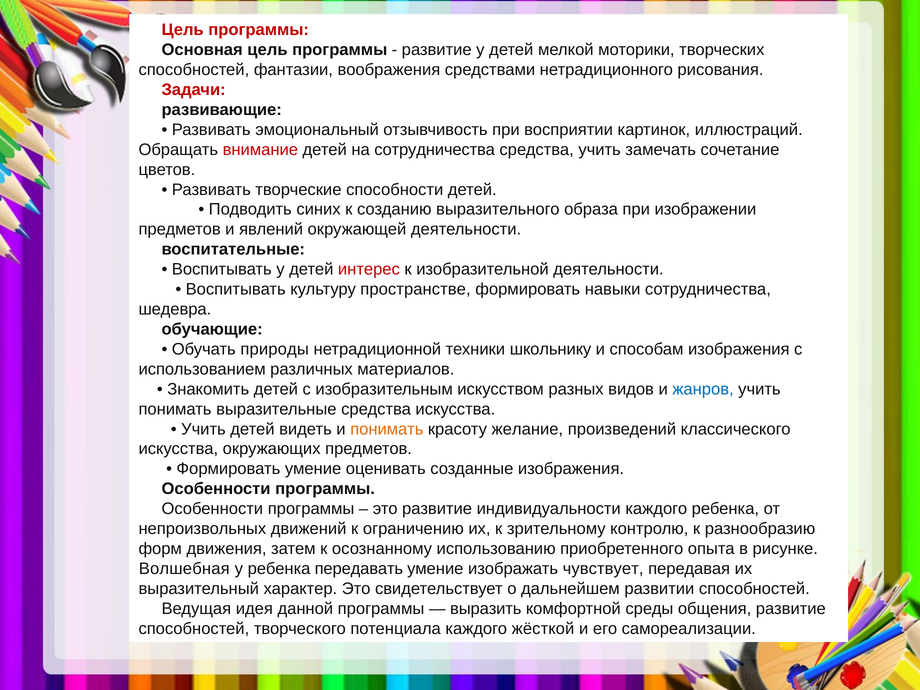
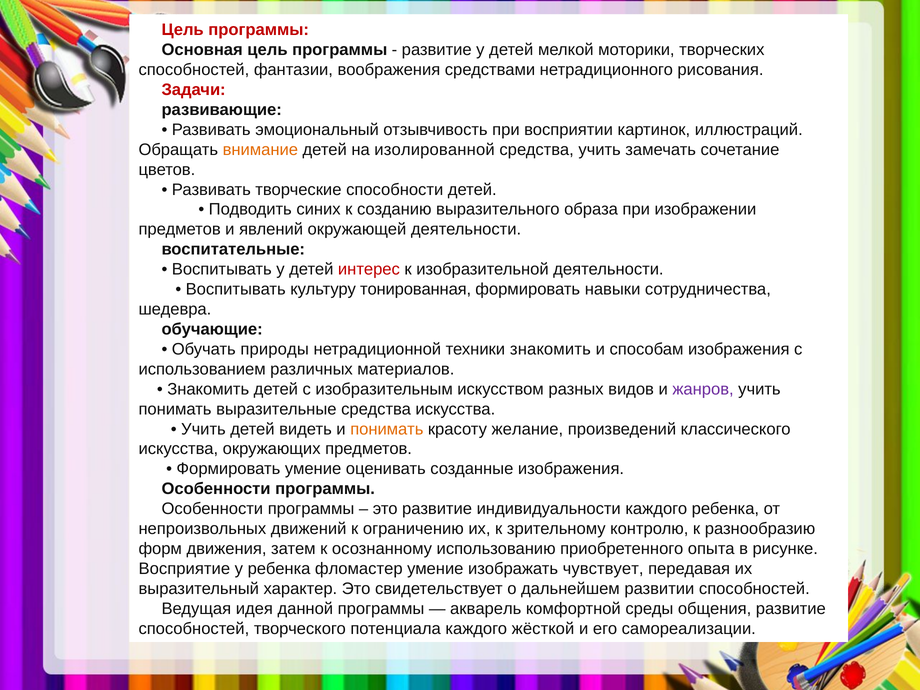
внимание colour: red -> orange (260, 150)
на сотрудничества: сотрудничества -> изолированной (435, 150)
пространстве: пространстве -> тонированная (416, 289)
техники школьнику: школьнику -> знакомить (550, 349)
жанров colour: blue -> purple (703, 389)
Волшебная: Волшебная -> Восприятие (184, 569)
передавать: передавать -> фломастер (359, 569)
выразить: выразить -> акварель (486, 609)
